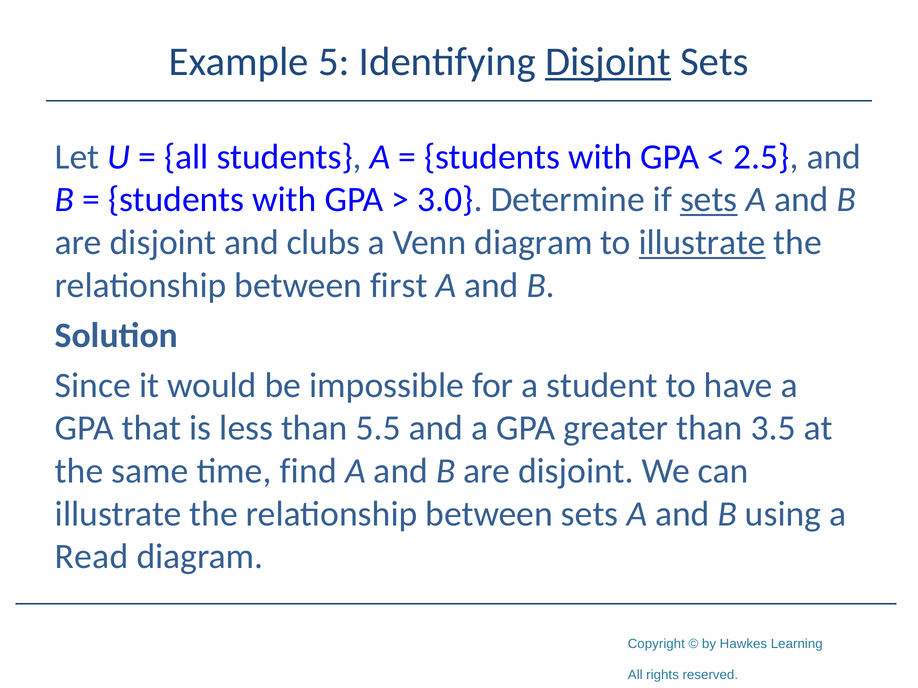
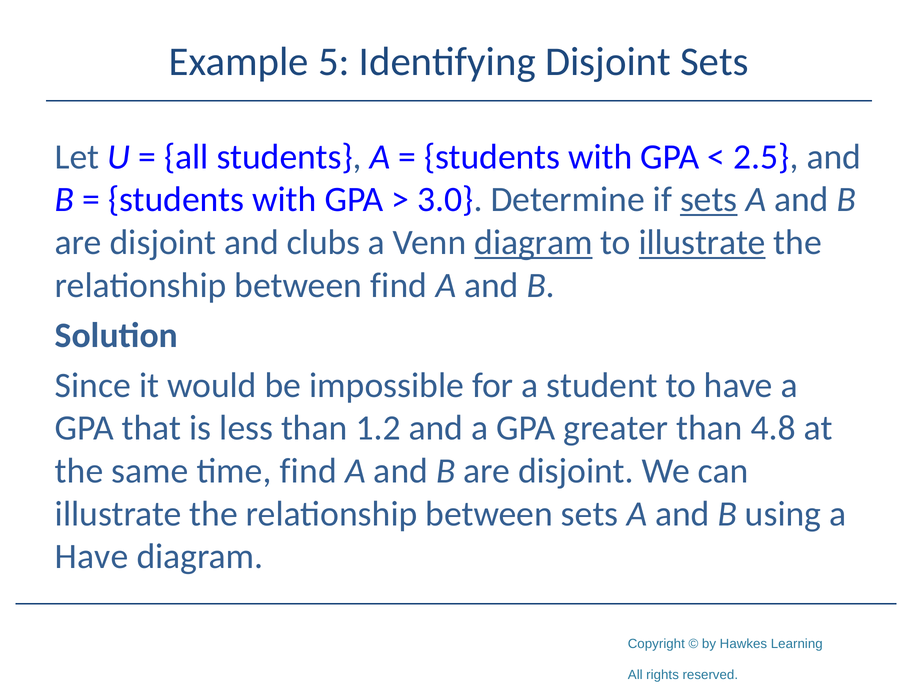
Disjoint underline: present -> none (608, 62)
diagram underline: none -> present (534, 243)
between first: first -> find (399, 286)
5.5: 5.5 -> 1.2 (378, 428)
3.5: 3.5 -> 4.8 (773, 428)
Read: Read -> Have (92, 557)
